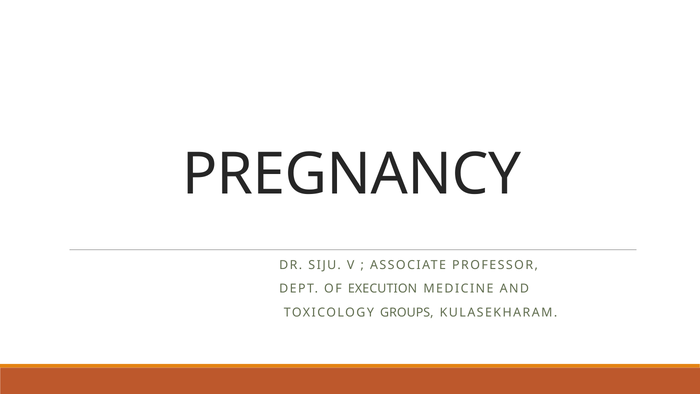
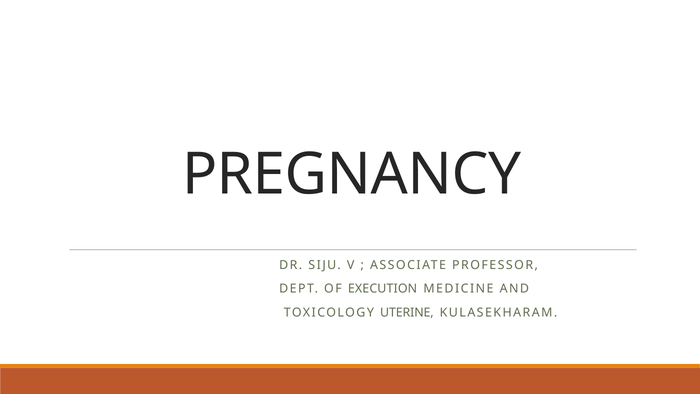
GROUPS: GROUPS -> UTERINE (407, 312)
